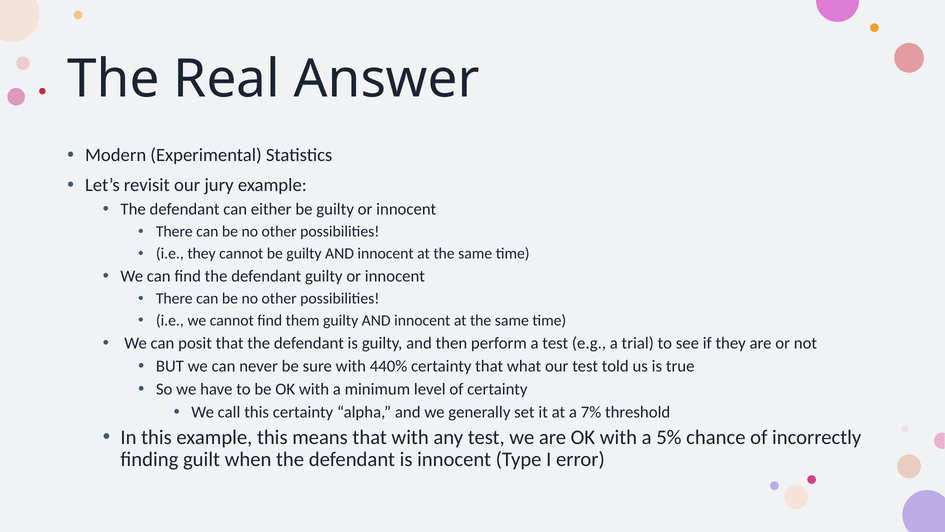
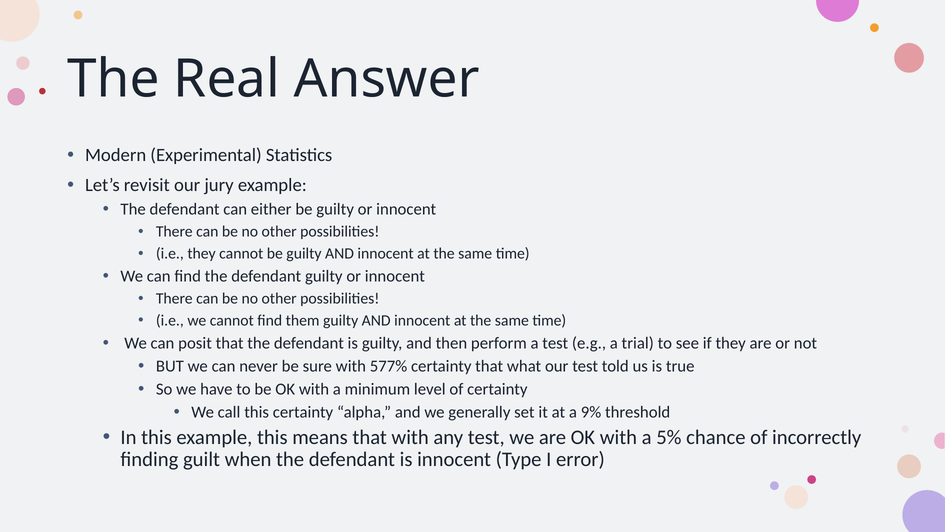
440%: 440% -> 577% (389, 366)
7%: 7% -> 9% (591, 412)
